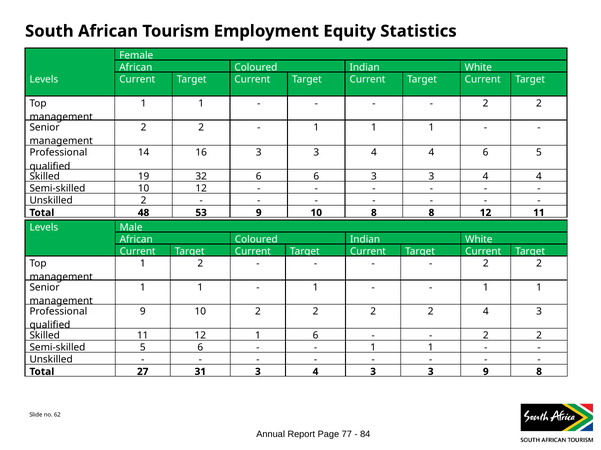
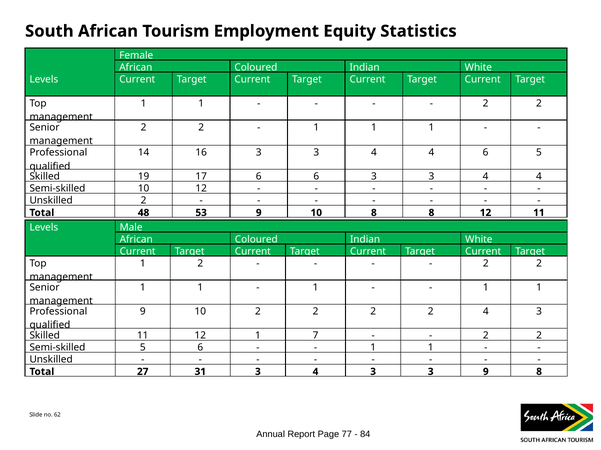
32: 32 -> 17 (201, 177)
1 6: 6 -> 7 (316, 336)
